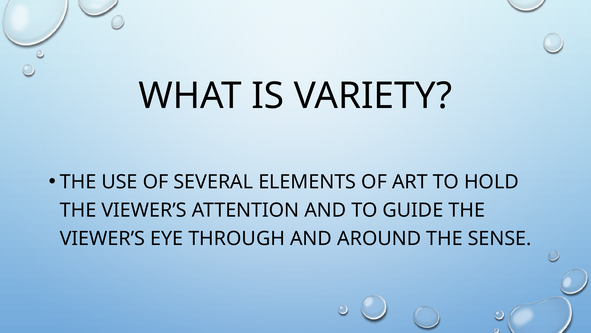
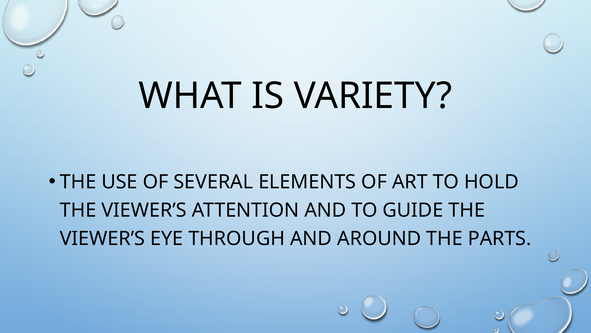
SENSE: SENSE -> PARTS (500, 238)
